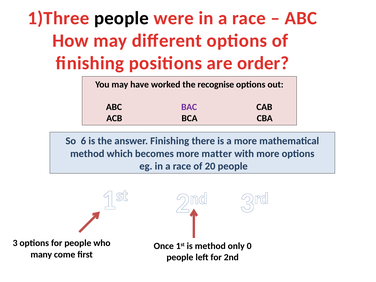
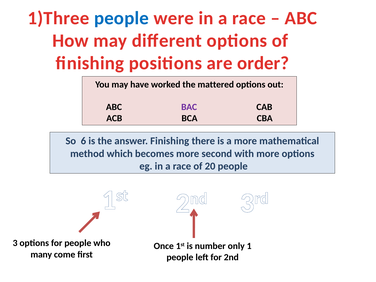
people colour: black -> blue (121, 18)
recognise: recognise -> mattered (216, 85)
matter: matter -> second (217, 154)
is method: method -> number (210, 246)
0: 0 -> 1 (249, 246)
